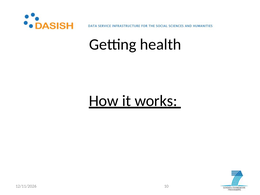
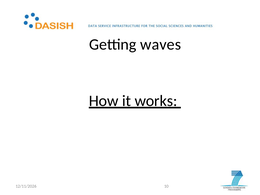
health: health -> waves (161, 44)
